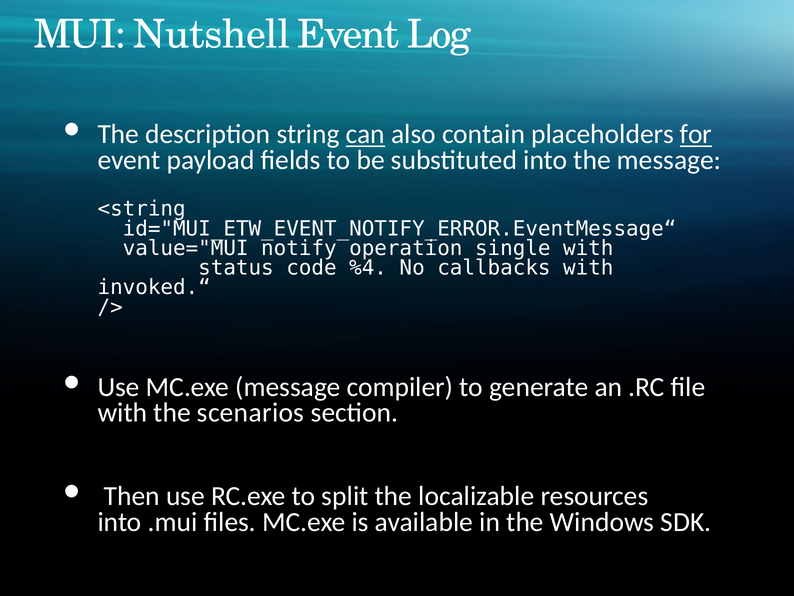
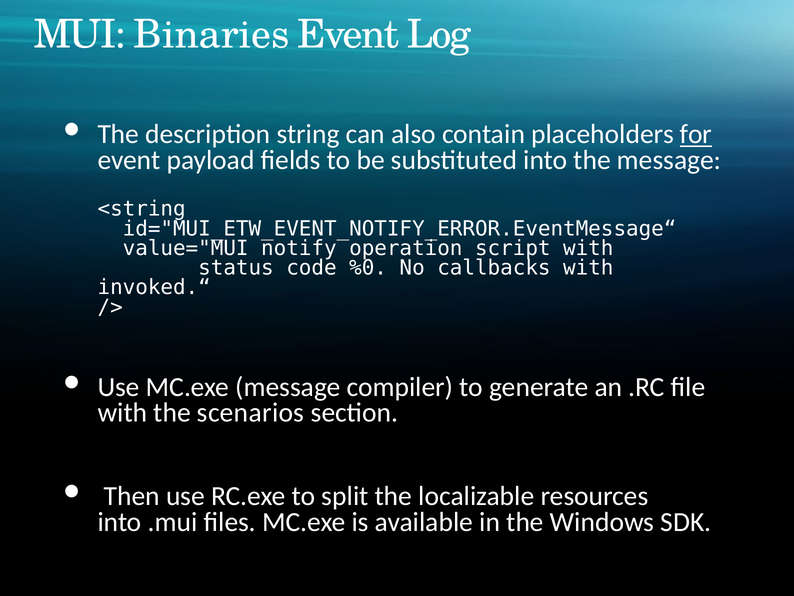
Nutshell: Nutshell -> Binaries (211, 34)
can underline: present -> none (365, 134)
single: single -> script (513, 248)
%4: %4 -> %0 (368, 268)
